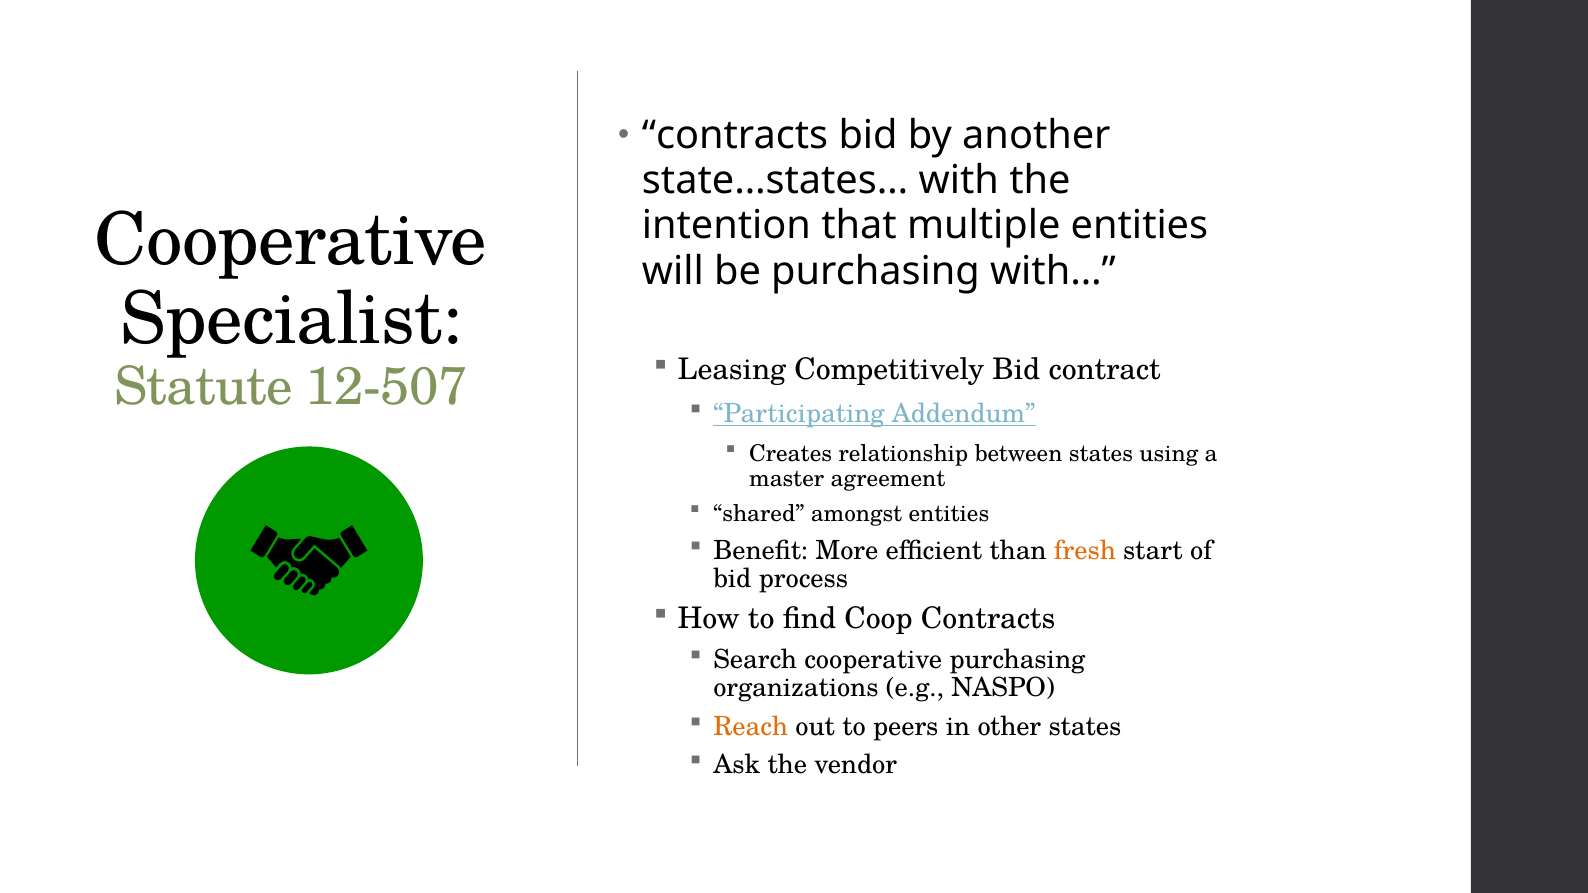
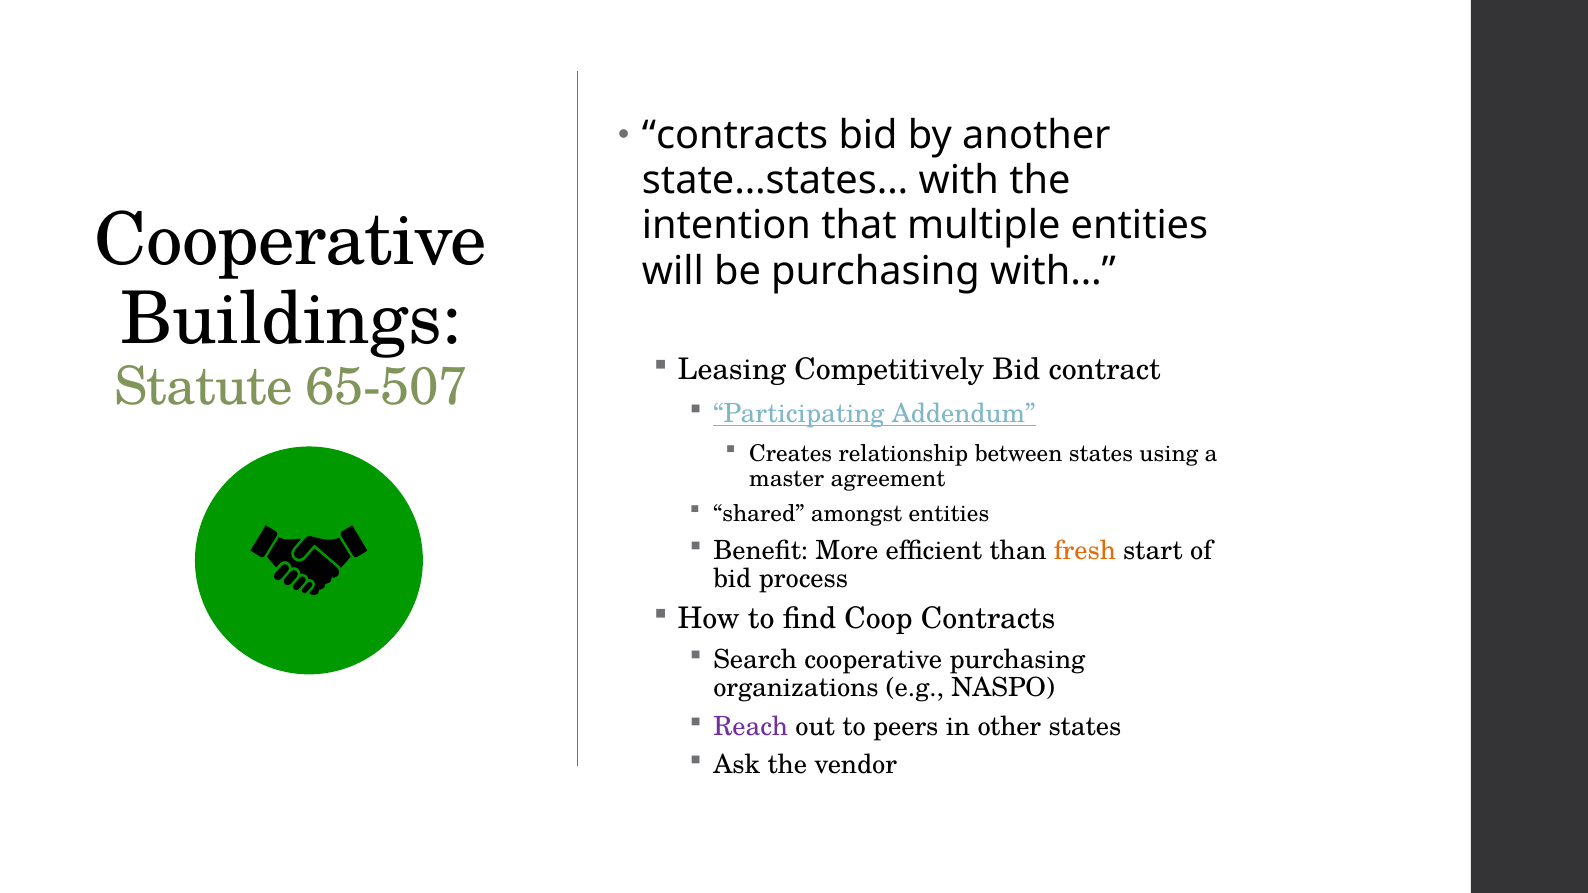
Specialist: Specialist -> Buildings (291, 319)
12-507: 12-507 -> 65-507 (387, 387)
Reach colour: orange -> purple (751, 726)
